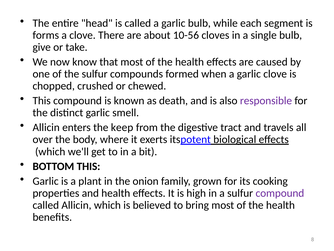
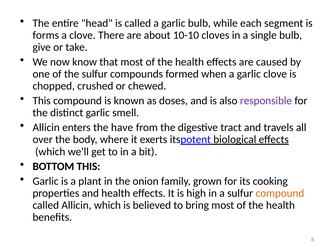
10-56: 10-56 -> 10-10 (186, 35)
death: death -> doses (173, 100)
keep: keep -> have (122, 127)
compound colour: purple -> orange (280, 193)
